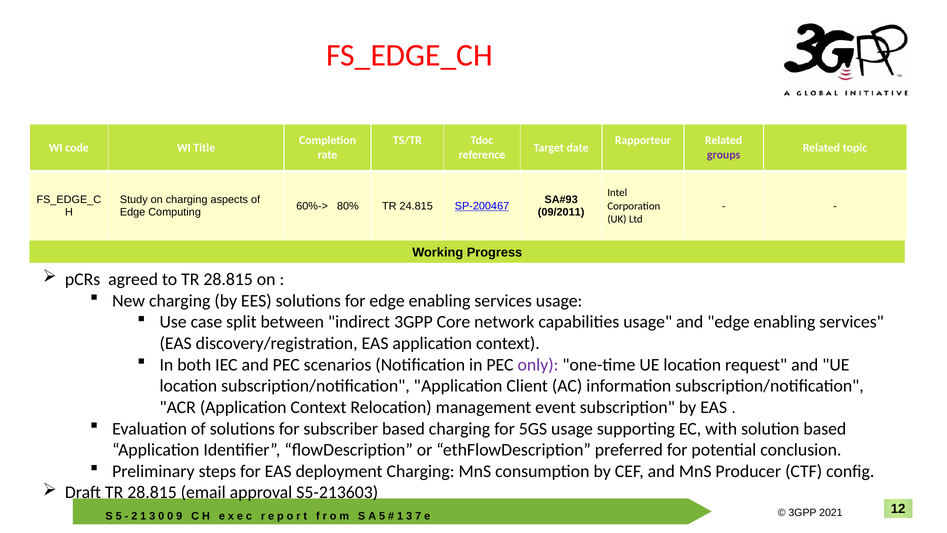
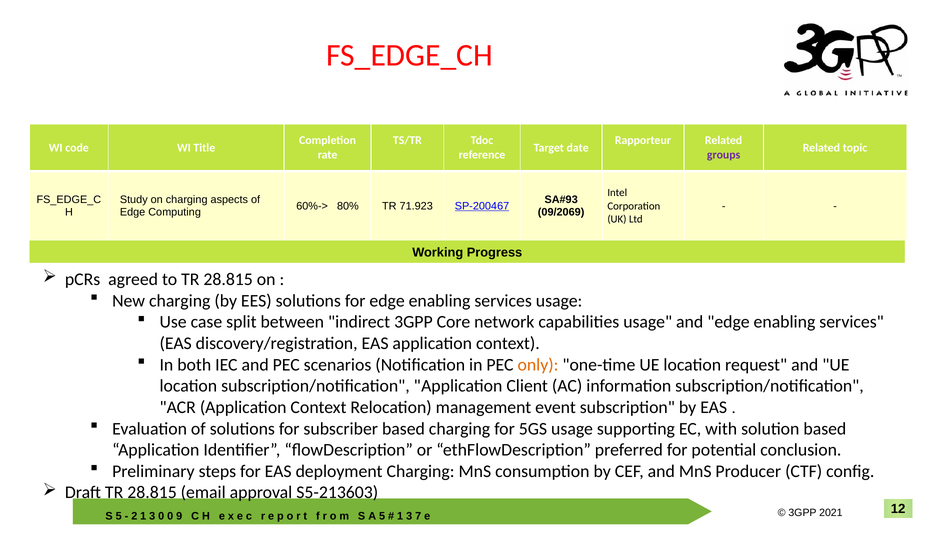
24.815: 24.815 -> 71.923 (416, 206)
09/2011: 09/2011 -> 09/2069 (561, 212)
only colour: purple -> orange (538, 364)
